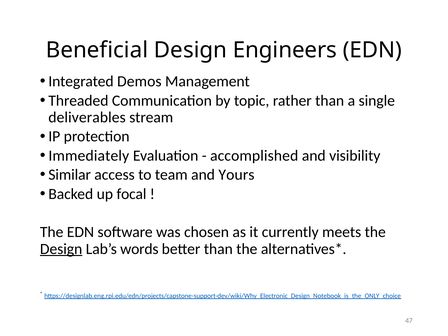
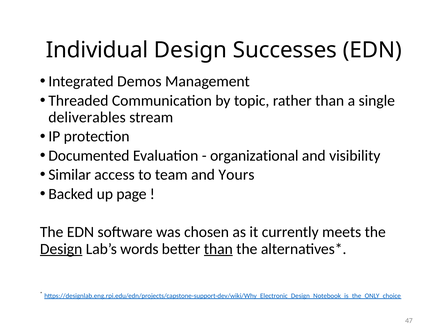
Beneficial: Beneficial -> Individual (97, 50)
Engineers: Engineers -> Successes (285, 50)
Immediately: Immediately -> Documented (89, 156)
accomplished: accomplished -> organizational (254, 156)
focal: focal -> page (131, 194)
than underline: none -> present (218, 249)
